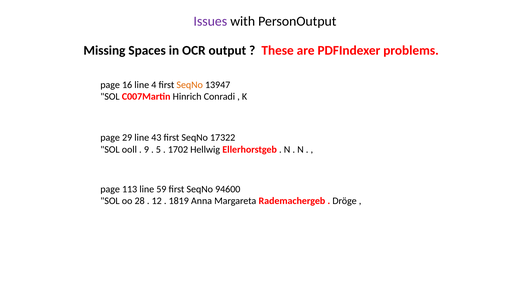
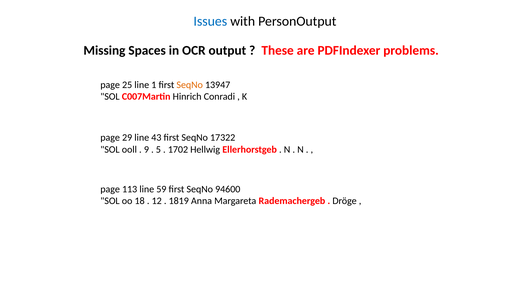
Issues colour: purple -> blue (210, 21)
16: 16 -> 25 (127, 85)
4: 4 -> 1 (154, 85)
28: 28 -> 18 (140, 201)
